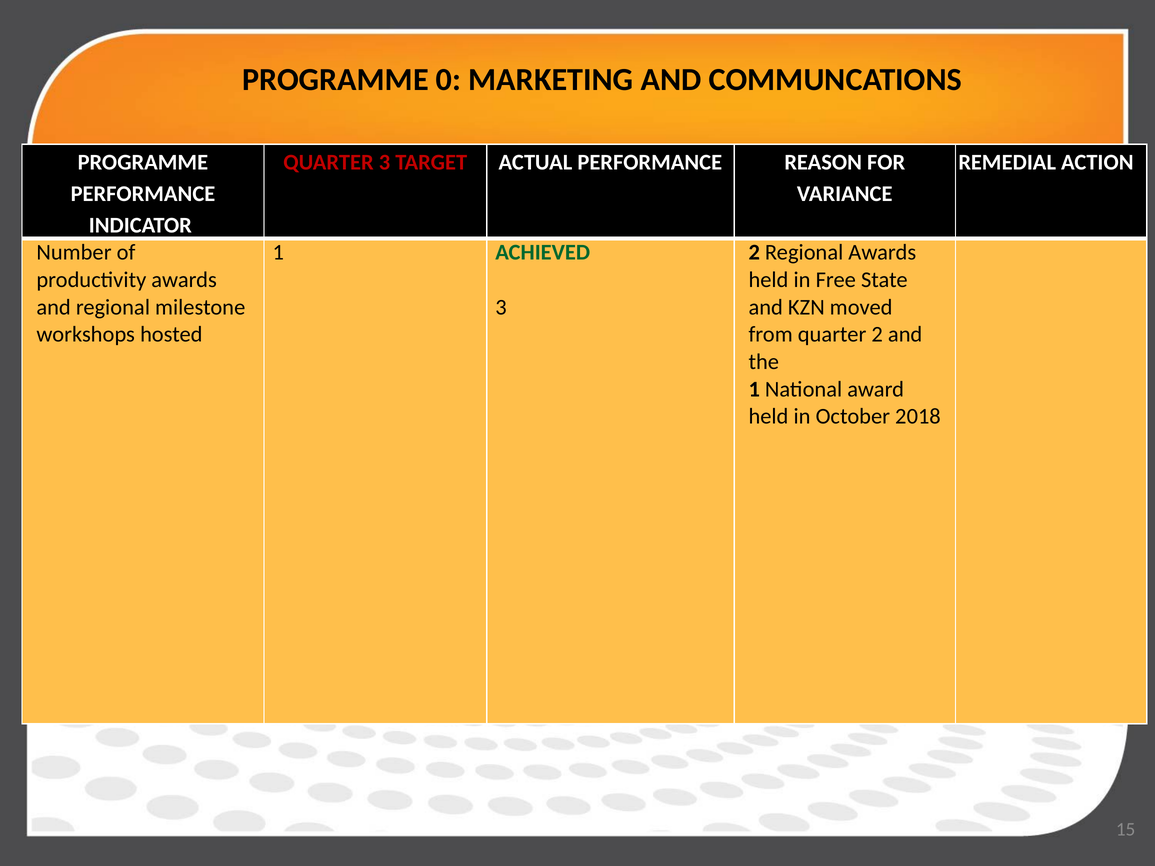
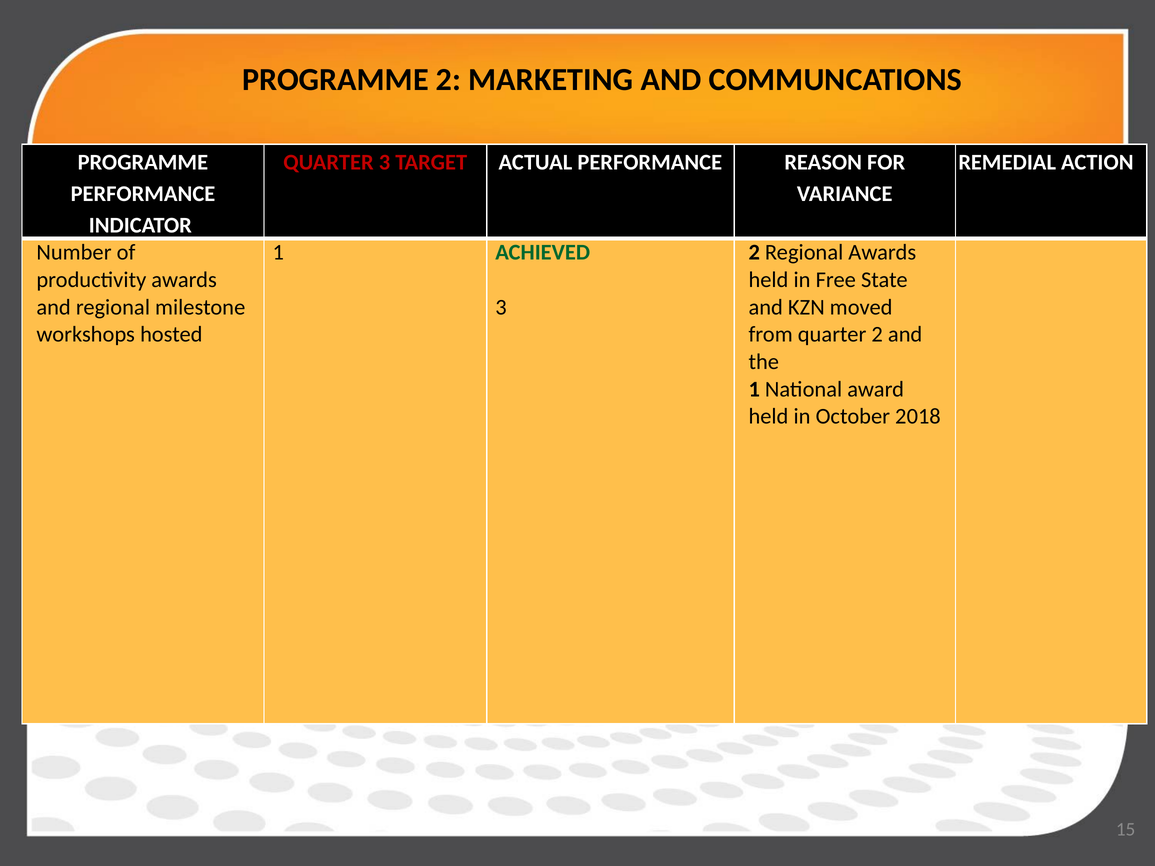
PROGRAMME 0: 0 -> 2 (448, 80)
